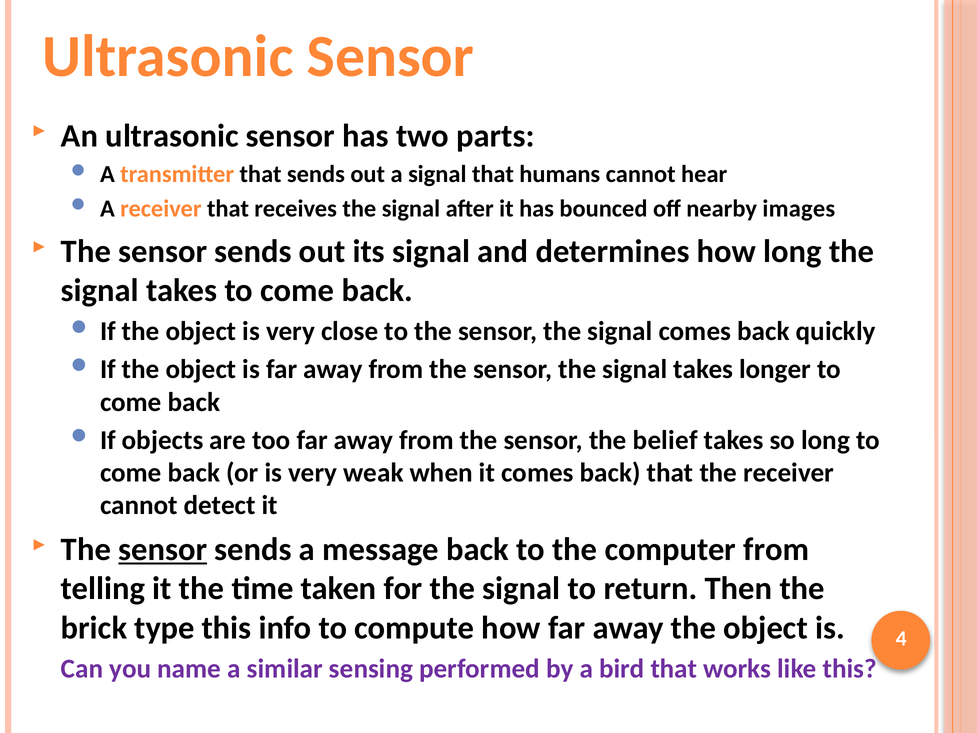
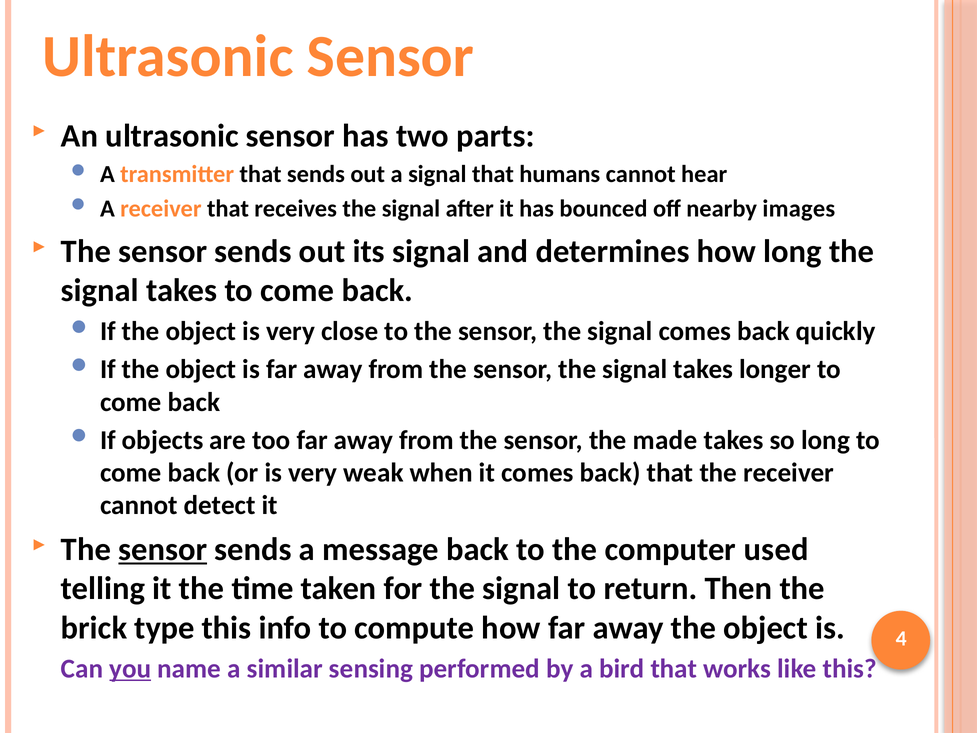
belief: belief -> made (665, 440)
computer from: from -> used (776, 549)
you underline: none -> present (130, 668)
